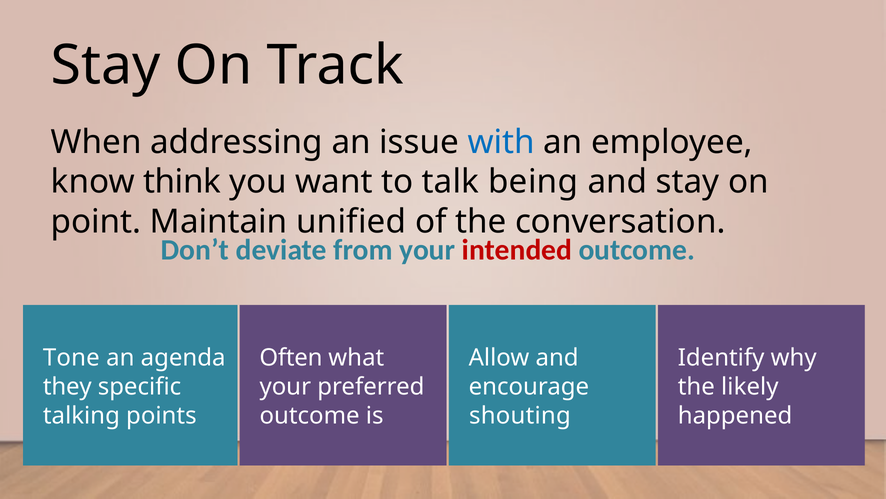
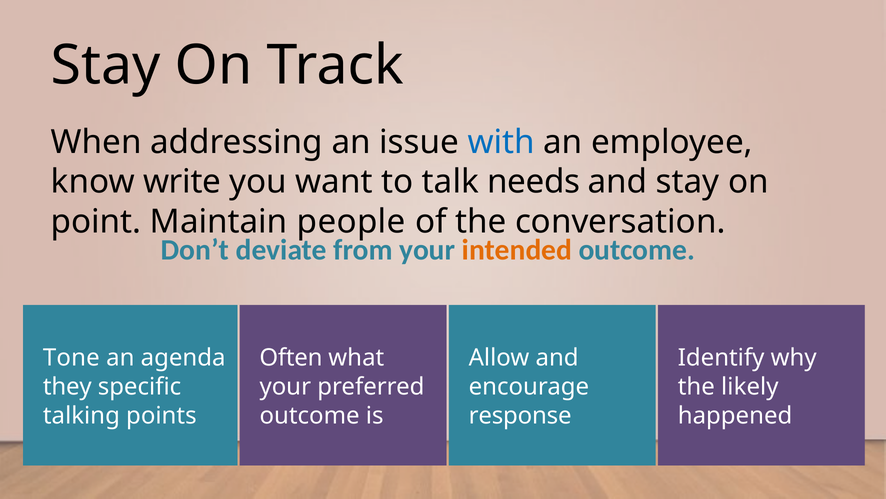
think: think -> write (182, 182)
being: being -> needs (534, 182)
unified: unified -> people (351, 222)
intended colour: red -> orange (517, 250)
shouting: shouting -> response (520, 415)
